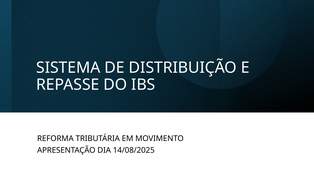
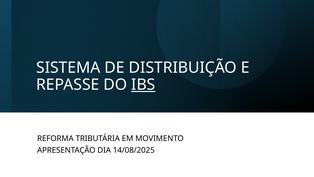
IBS underline: none -> present (143, 85)
